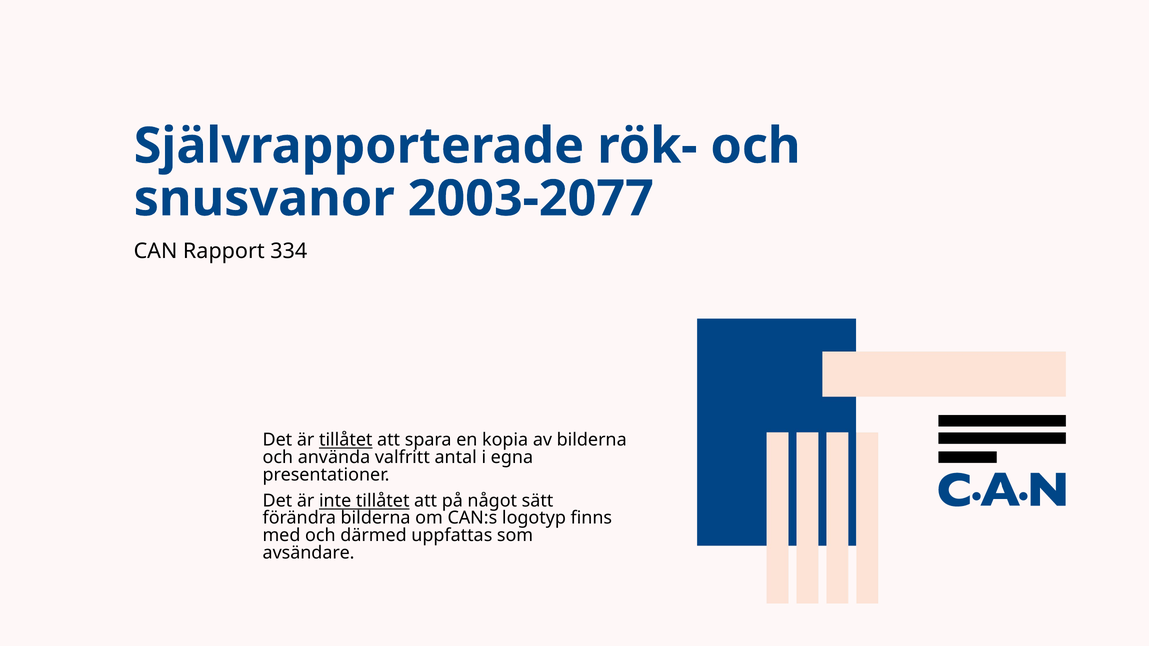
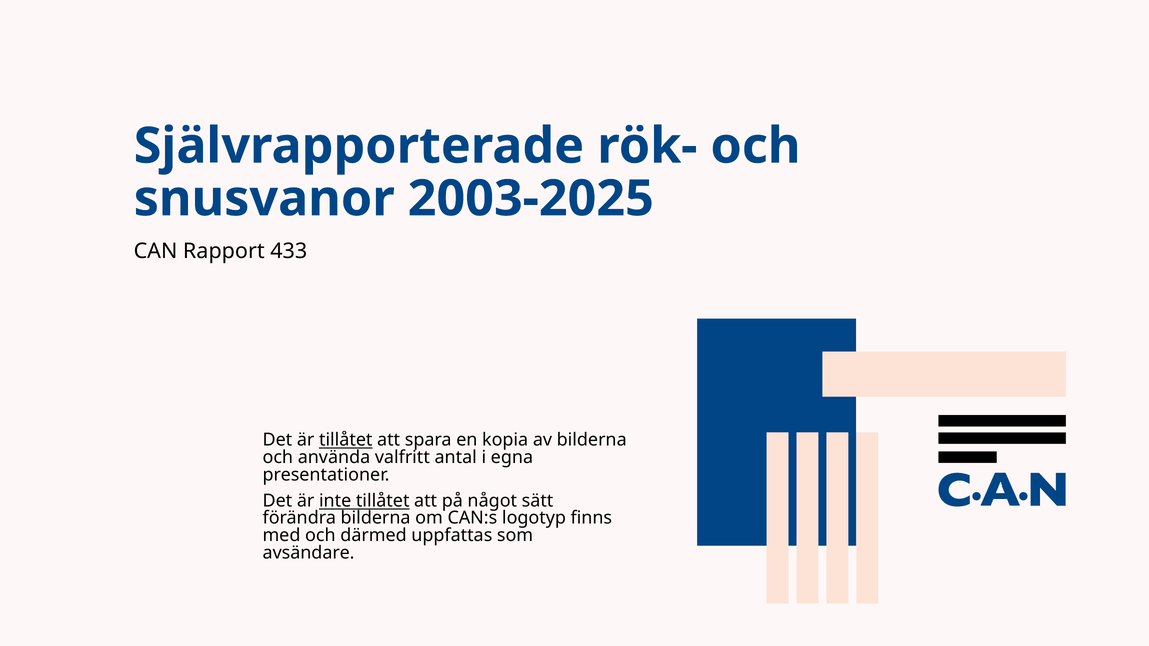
2003-2077: 2003-2077 -> 2003-2025 (531, 199)
334: 334 -> 433 (289, 251)
